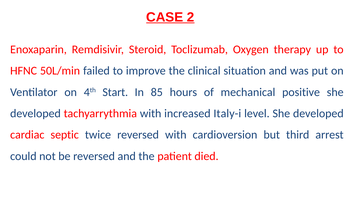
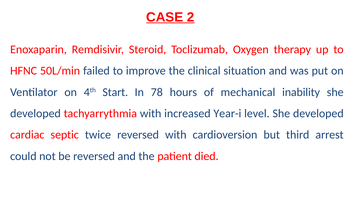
85: 85 -> 78 (157, 92)
positive: positive -> inability (301, 92)
Italy-i: Italy-i -> Year-i (227, 114)
